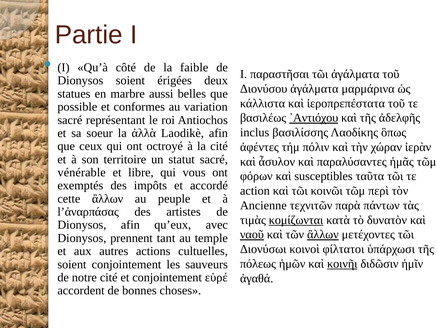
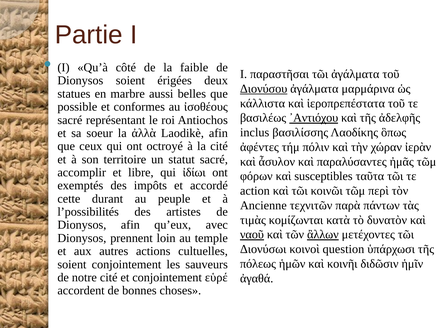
Διονύσου underline: none -> present (264, 89)
variation: variation -> ἰσοθέους (206, 107)
vénérable: vénérable -> accomplir (82, 172)
vous: vous -> ἰδίωι (194, 172)
cette ἂλλων: ἂλλων -> durant (108, 199)
l’ἀναρπάσας: l’ἀναρπάσας -> l’possibilités (88, 212)
κομίζωνται underline: present -> none (296, 220)
tant: tant -> loin (166, 238)
φίλτατοι: φίλτατοι -> question (343, 249)
κοινῆι underline: present -> none (342, 264)
